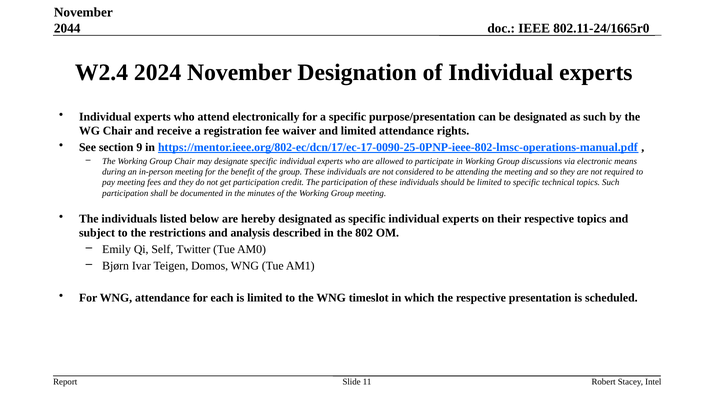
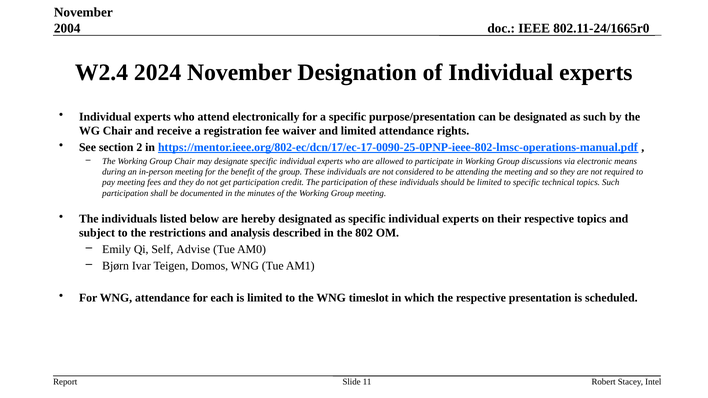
2044: 2044 -> 2004 (67, 28)
9: 9 -> 2 (139, 147)
Twitter: Twitter -> Advise (193, 250)
